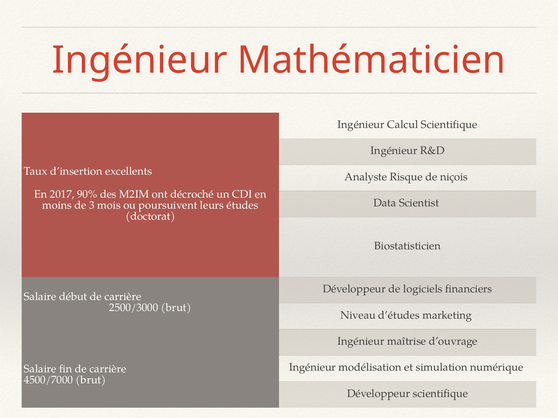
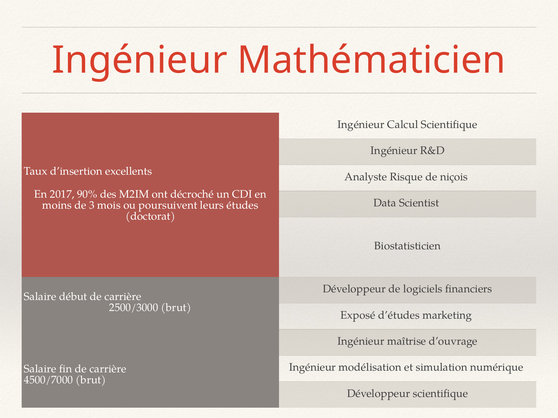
Niveau: Niveau -> Exposé (358, 315)
